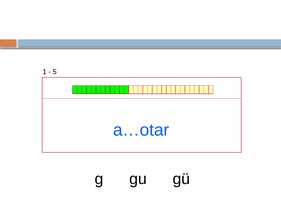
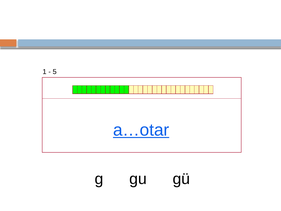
a…otar underline: none -> present (141, 130)
